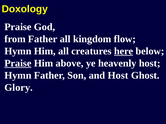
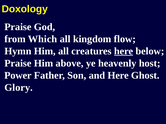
from Father: Father -> Which (43, 39)
Praise underline: present -> none (18, 63)
Hymn: Hymn -> Power (18, 76)
and Host: Host -> Here (118, 76)
